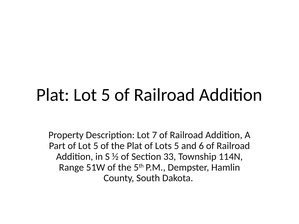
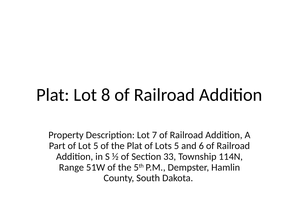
Plat Lot 5: 5 -> 8 (106, 95)
